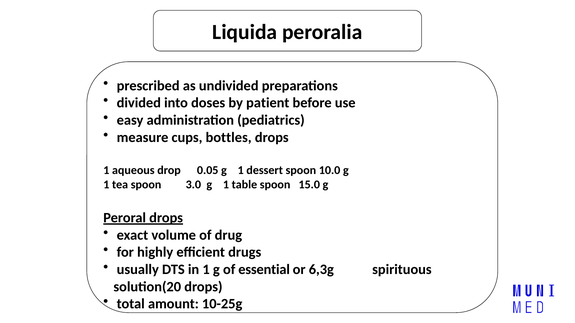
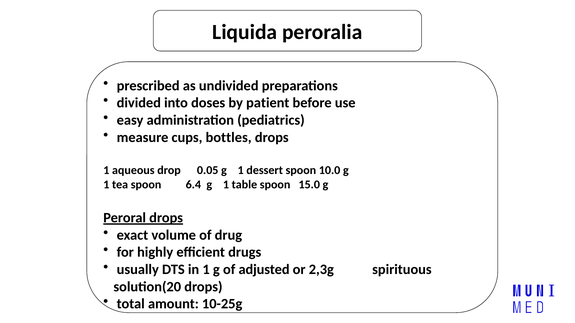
3.0: 3.0 -> 6.4 (193, 185)
essential: essential -> adjusted (264, 270)
6,3g: 6,3g -> 2,3g (321, 270)
